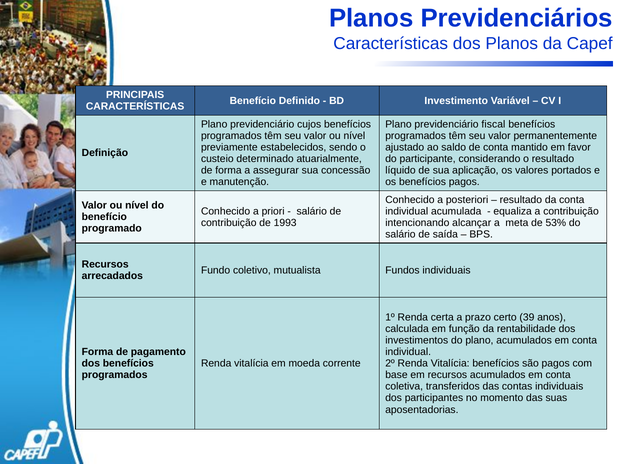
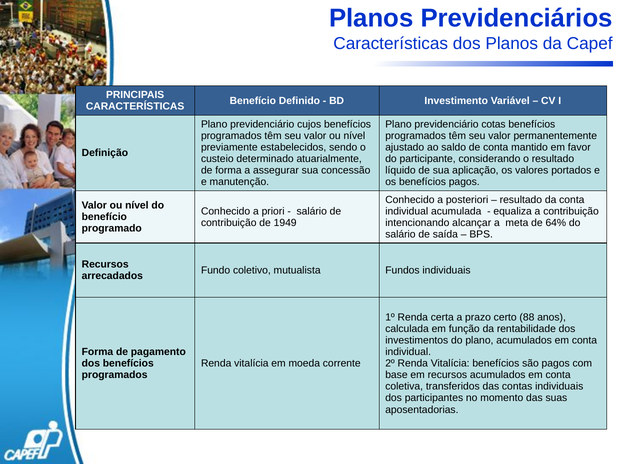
fiscal: fiscal -> cotas (494, 124)
1993: 1993 -> 1949 (285, 223)
53%: 53% -> 64% (556, 223)
39: 39 -> 88 (527, 317)
